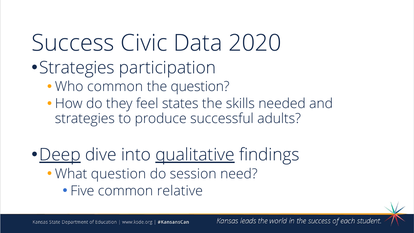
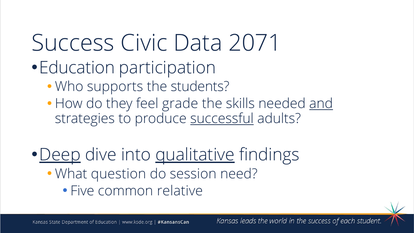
2020: 2020 -> 2071 (255, 43)
Strategies: Strategies -> Education (77, 68)
Who common: common -> supports (115, 87)
the question: question -> students (200, 87)
states: states -> grade (180, 104)
and underline: none -> present (321, 104)
successful underline: none -> present (222, 119)
